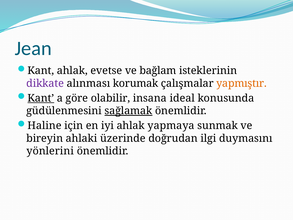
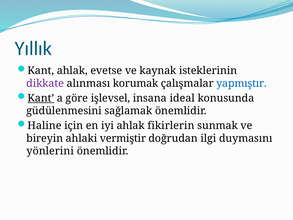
Jean: Jean -> Yıllık (33, 48)
bağlam: bağlam -> kaynak (158, 71)
yapmıştır colour: orange -> blue (241, 83)
olabilir: olabilir -> işlevsel (111, 98)
sağlamak underline: present -> none (128, 111)
yapmaya: yapmaya -> fikirlerin (171, 126)
üzerinde: üzerinde -> vermiştir (123, 138)
